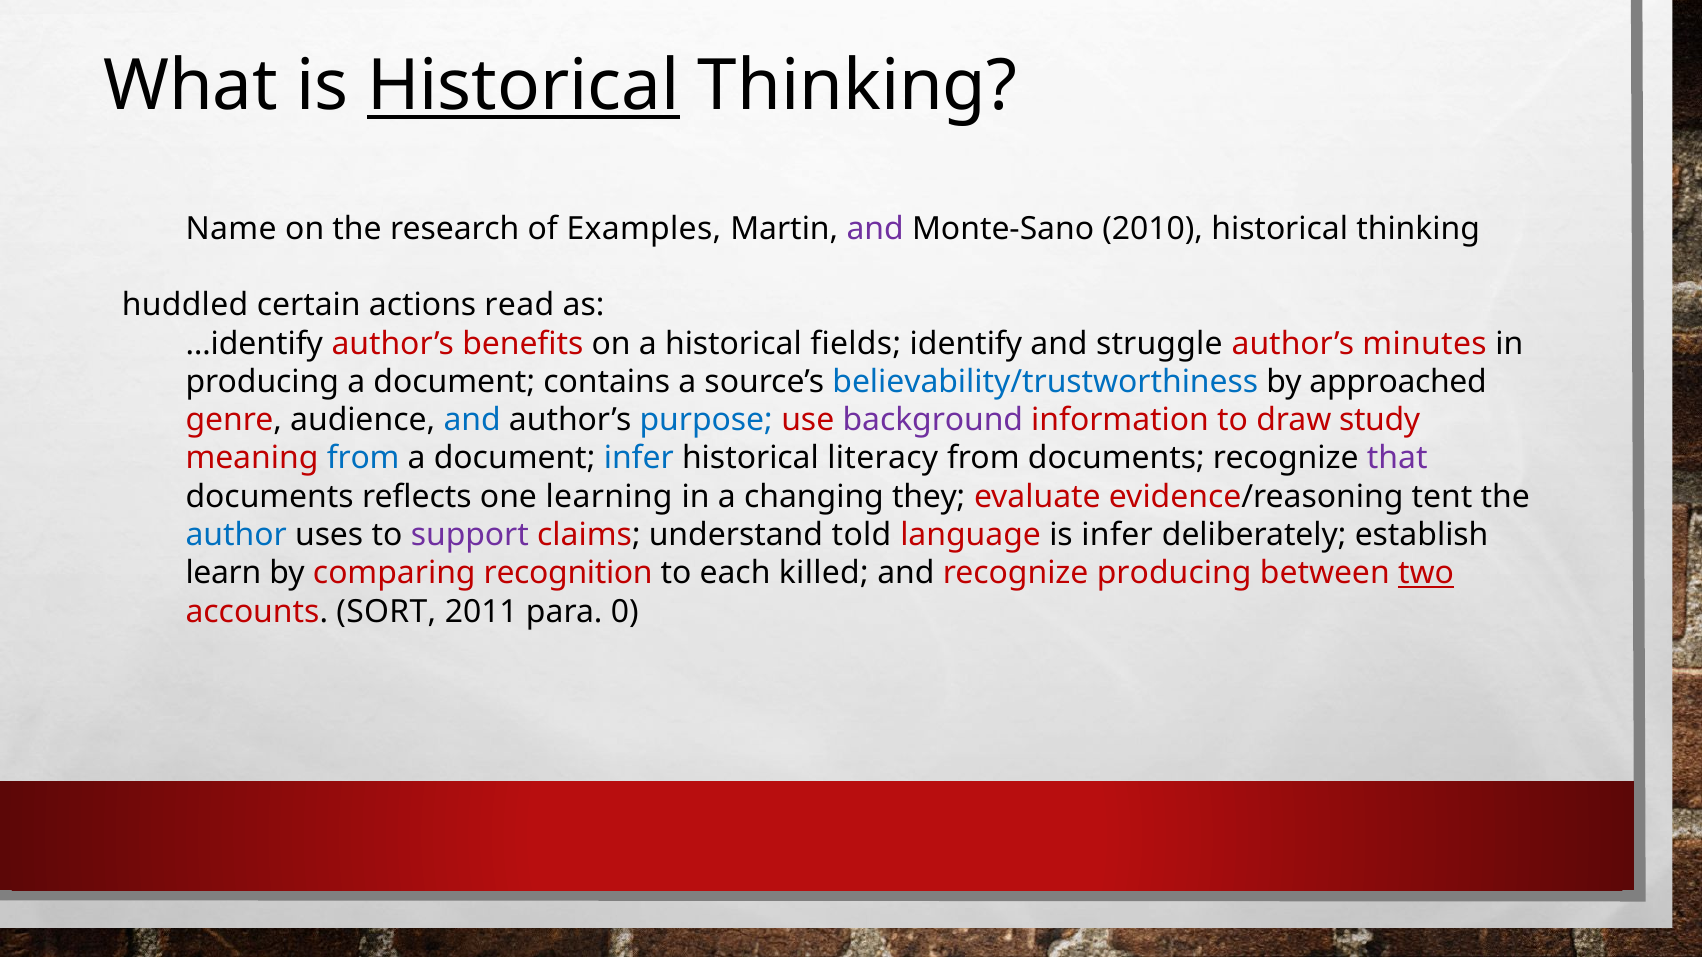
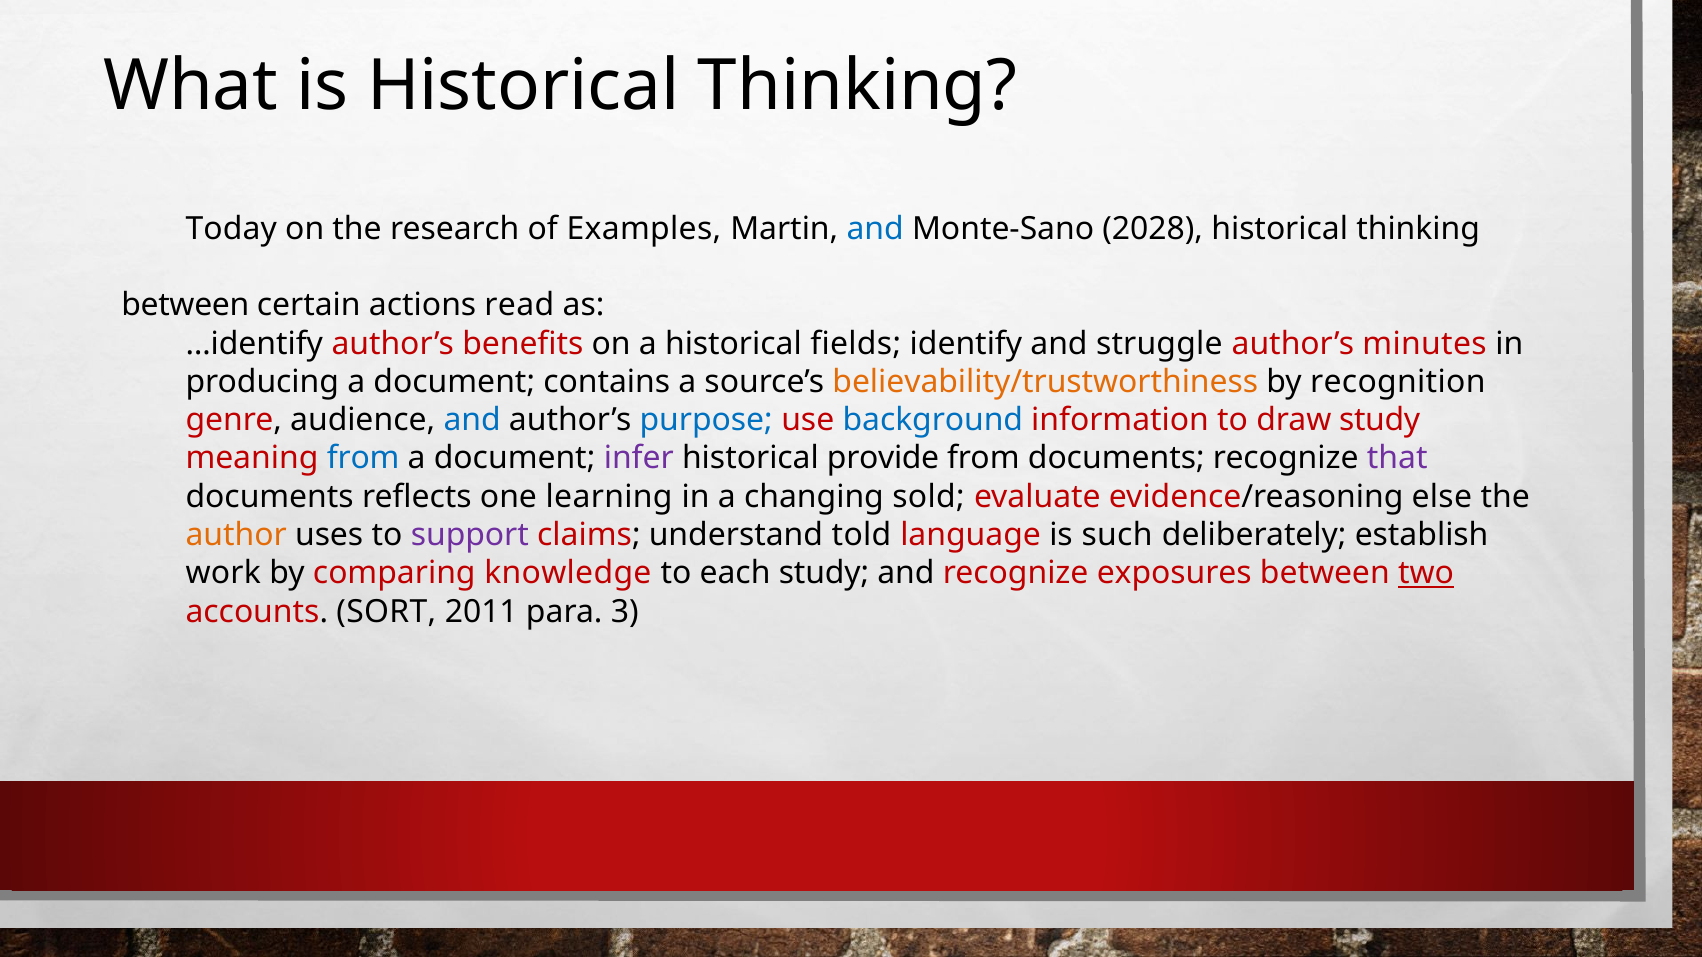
Historical underline: present -> none (523, 86)
Name: Name -> Today (231, 229)
and colour: purple -> blue (875, 229)
2010: 2010 -> 2028 (1153, 229)
huddled: huddled -> between (185, 305)
believability/trustworthiness colour: blue -> orange (1045, 382)
approached: approached -> recognition (1398, 382)
background colour: purple -> blue (933, 420)
infer colour: blue -> purple (639, 459)
literacy: literacy -> provide (883, 459)
they: they -> sold (928, 497)
tent: tent -> else (1442, 497)
author colour: blue -> orange (236, 535)
is infer: infer -> such (1117, 535)
learn: learn -> work (223, 573)
recognition: recognition -> knowledge (568, 573)
each killed: killed -> study (824, 573)
recognize producing: producing -> exposures (1174, 573)
0: 0 -> 3 (625, 612)
